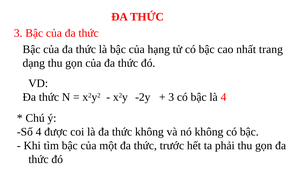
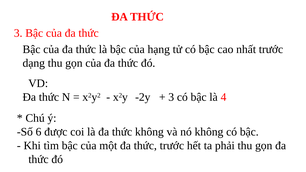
nhất trang: trang -> trước (271, 49)
Số 4: 4 -> 6 (39, 132)
